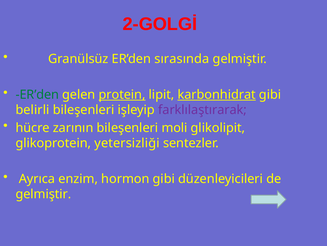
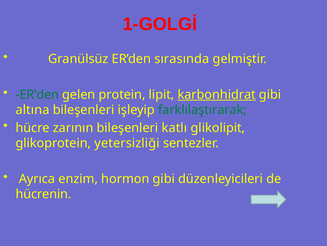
2-GOLGİ: 2-GOLGİ -> 1-GOLGİ (160, 24)
protein underline: present -> none (122, 94)
belirli: belirli -> altına (32, 110)
farklılaştırarak colour: purple -> green (203, 110)
moli: moli -> katlı (174, 127)
gelmiştir: gelmiştir -> hücrenin (43, 194)
